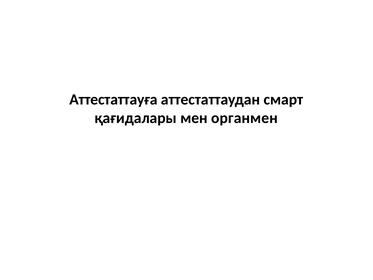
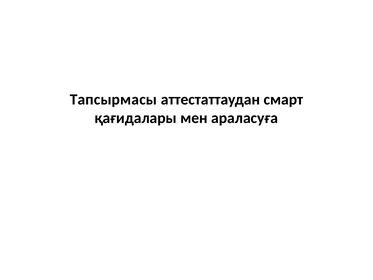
Аттестаттауға: Аттестаттауға -> Тапсырмасы (113, 99)
органмен: органмен -> араласуға (245, 118)
